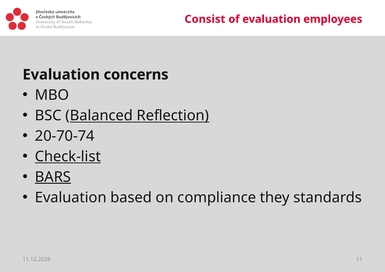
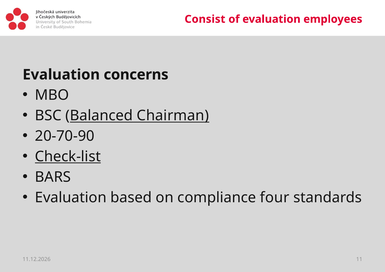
Reflection: Reflection -> Chairman (173, 116)
20-70-74: 20-70-74 -> 20-70-90 (65, 136)
BARS underline: present -> none (53, 177)
they: they -> four (275, 198)
